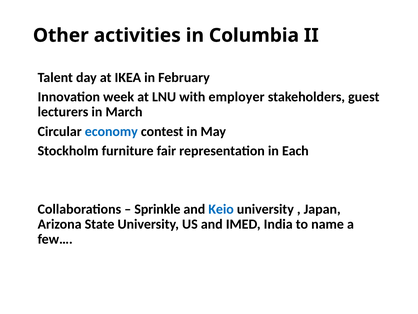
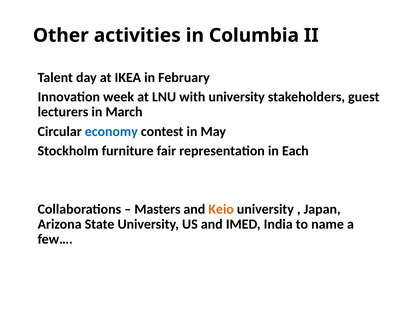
with employer: employer -> university (237, 97)
Sprinkle: Sprinkle -> Masters (157, 209)
Keio colour: blue -> orange (221, 209)
